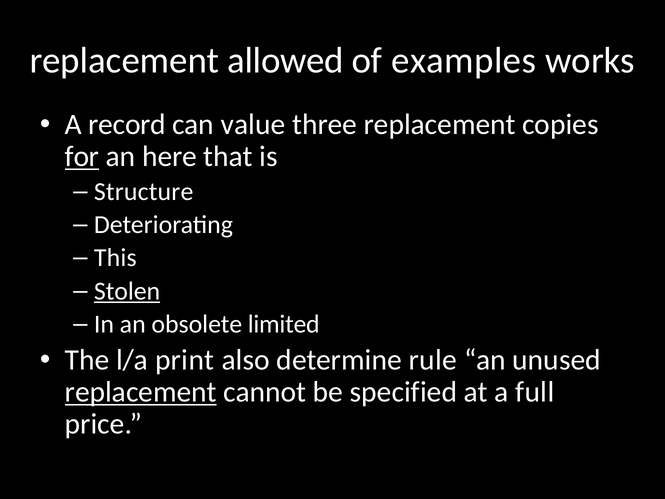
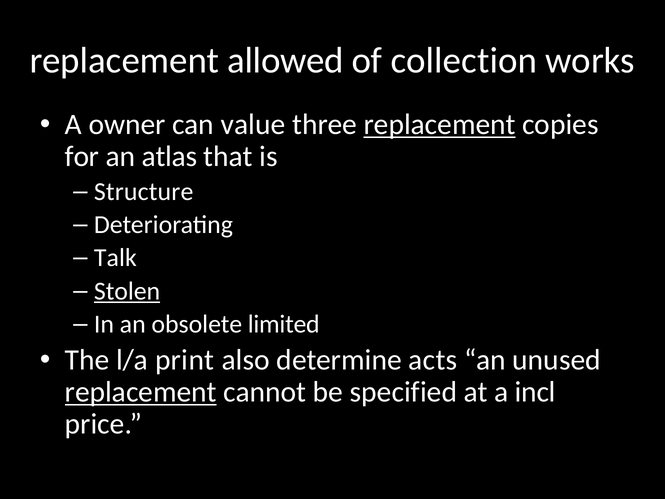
examples: examples -> collection (464, 61)
record: record -> owner (127, 124)
replacement underline: none -> present (440, 124)
for underline: present -> none (82, 156)
here: here -> atlas (170, 156)
This: This -> Talk (115, 258)
rule: rule -> acts (433, 360)
full: full -> incl (535, 392)
